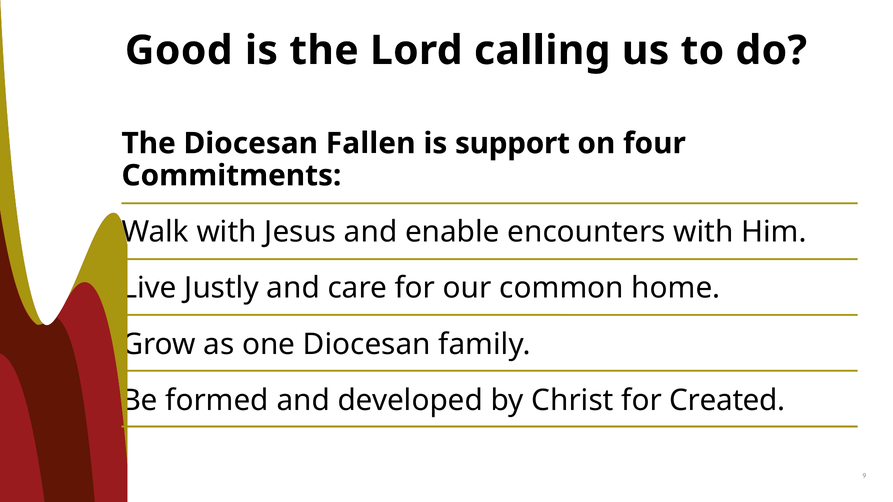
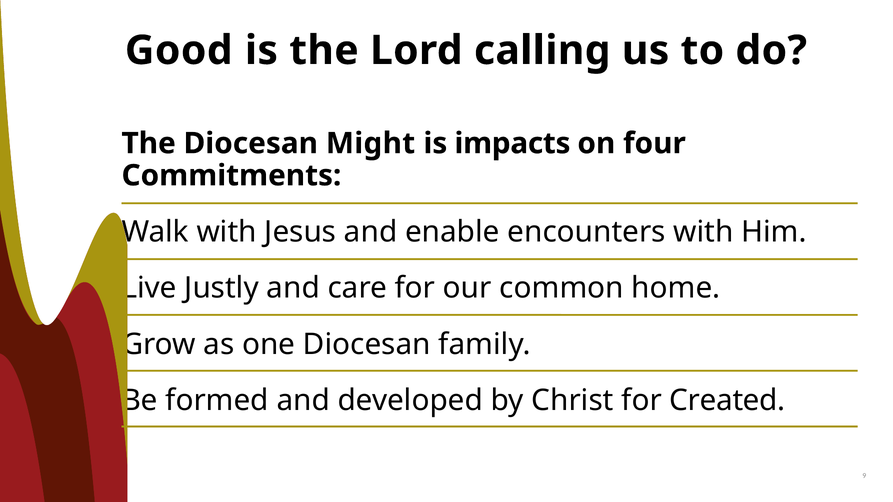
Fallen: Fallen -> Might (371, 144)
support: support -> impacts (512, 144)
